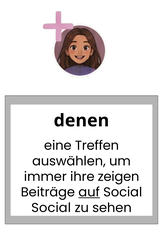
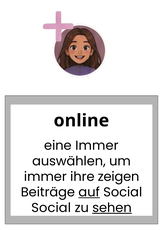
denen: denen -> online (81, 121)
eine Treffen: Treffen -> Immer (97, 146)
sehen underline: none -> present (112, 208)
